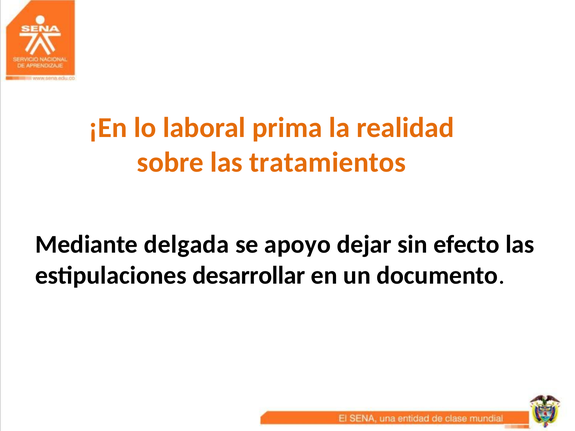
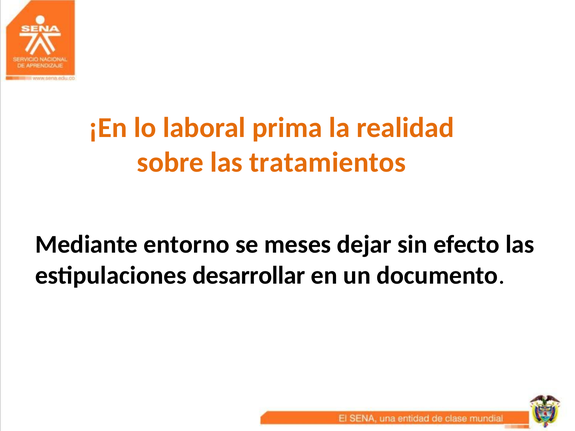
delgada: delgada -> entorno (187, 245)
apoyo: apoyo -> meses (298, 245)
